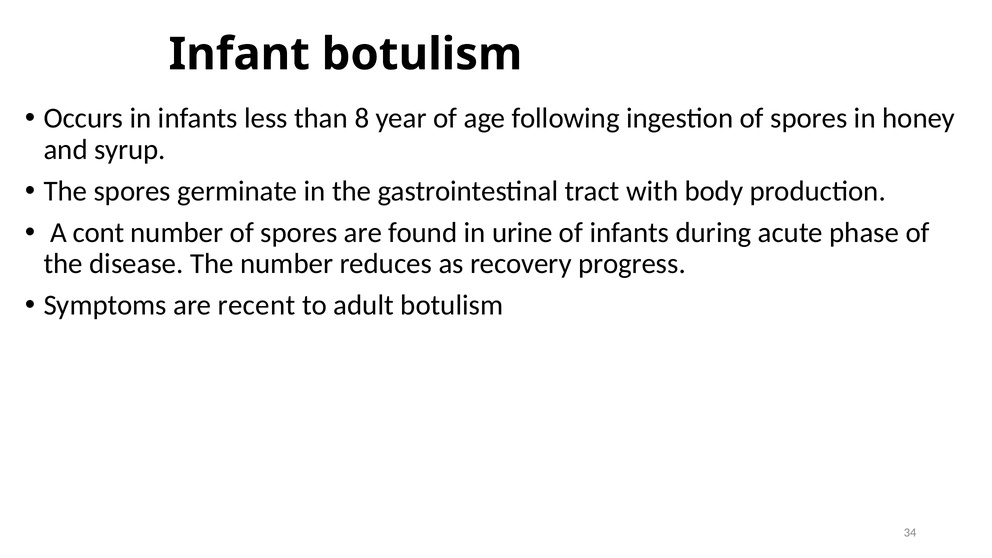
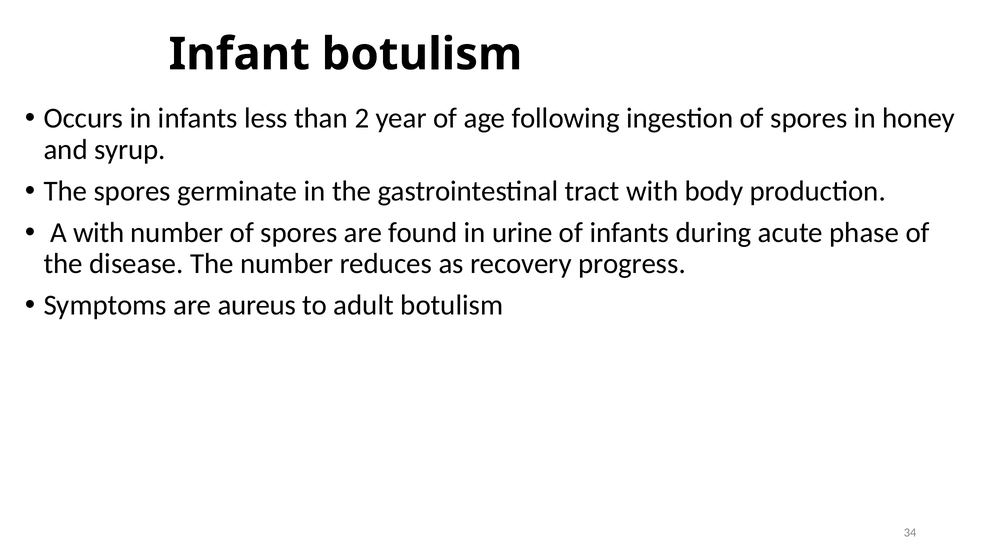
8: 8 -> 2 (362, 118)
A cont: cont -> with (99, 233)
recent: recent -> aureus (257, 305)
